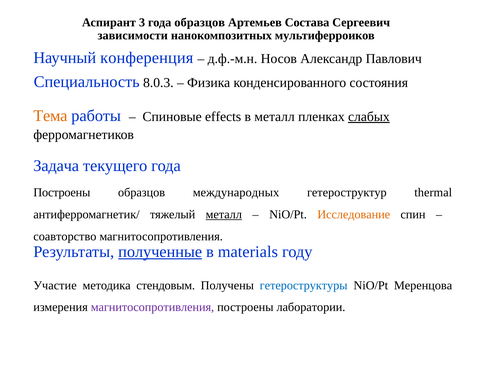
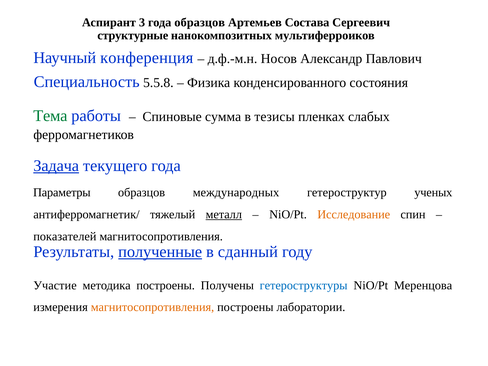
зависимости: зависимости -> структурные (133, 36)
8.0.3: 8.0.3 -> 5.5.8 (158, 83)
Тема colour: orange -> green (50, 116)
effects: effects -> сумма (223, 117)
в металл: металл -> тезисы (275, 117)
слабых underline: present -> none (369, 117)
Задача underline: none -> present (56, 166)
Построены: Построены -> Параметры (62, 192)
thermal: thermal -> ученых (433, 192)
соавторство: соавторство -> показателей (65, 236)
materials: materials -> сданный (248, 252)
методика стендовым: стендовым -> построены (166, 285)
магнитосопротивления colour: purple -> orange (153, 307)
